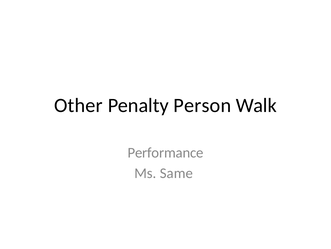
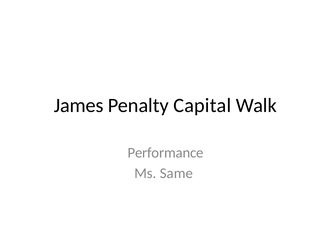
Other: Other -> James (79, 105)
Person: Person -> Capital (202, 105)
